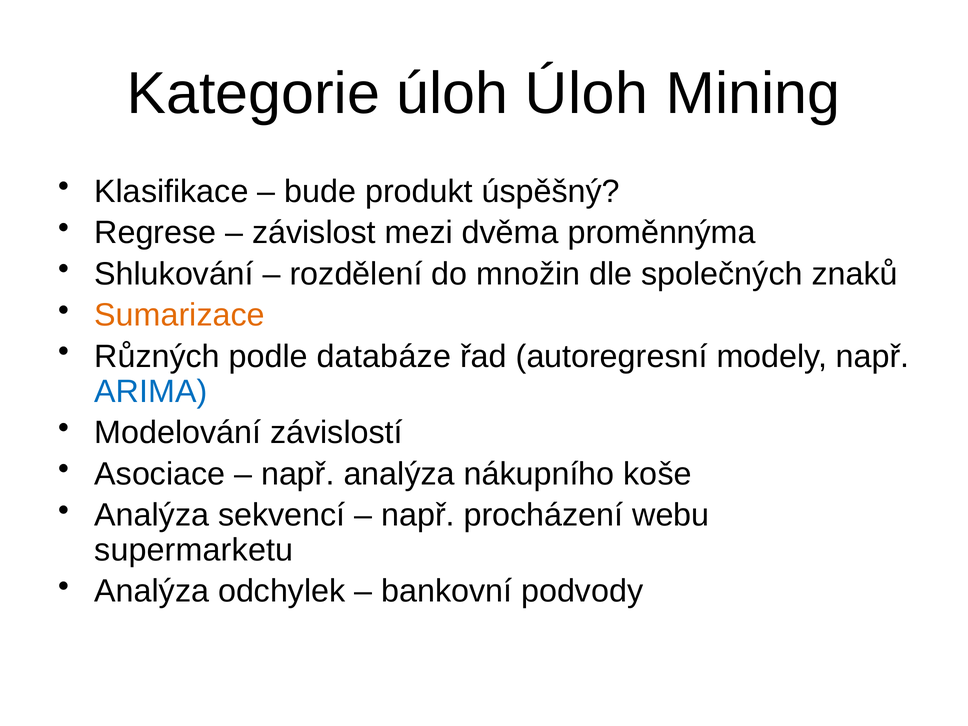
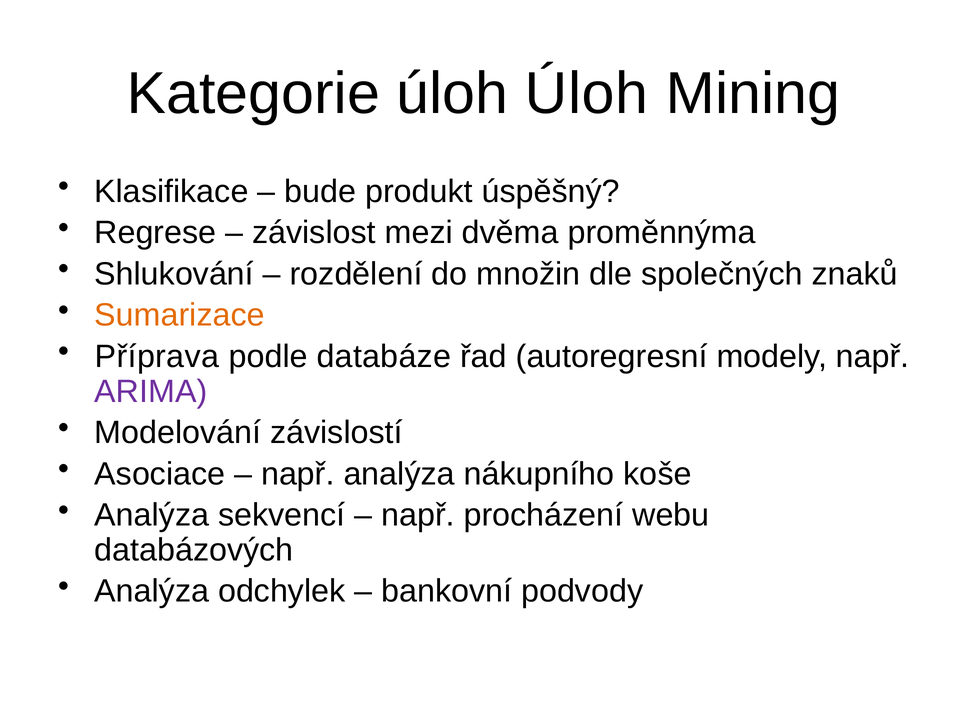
Různých: Různých -> Příprava (157, 357)
ARIMA colour: blue -> purple (151, 391)
supermarketu: supermarketu -> databázových (194, 550)
